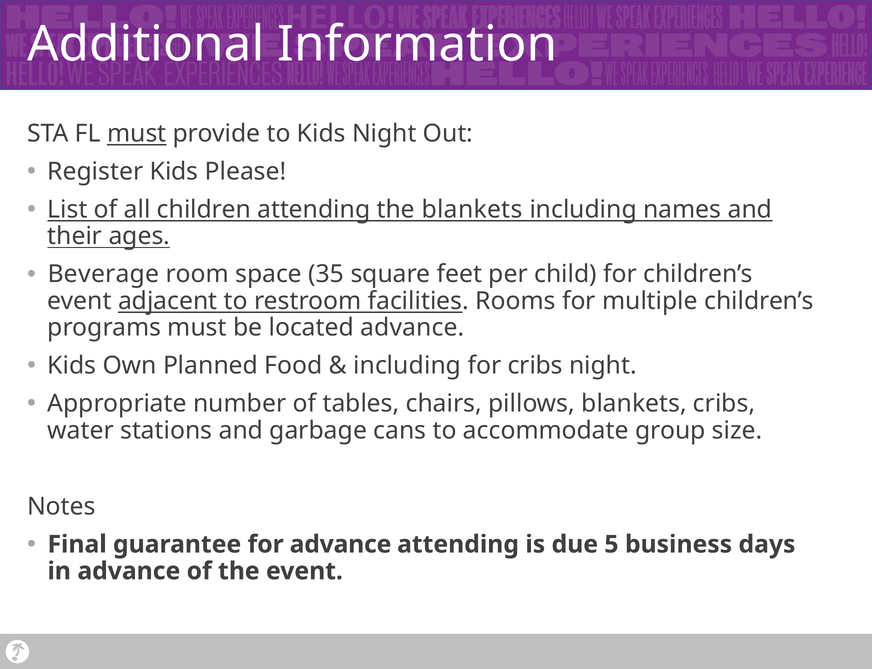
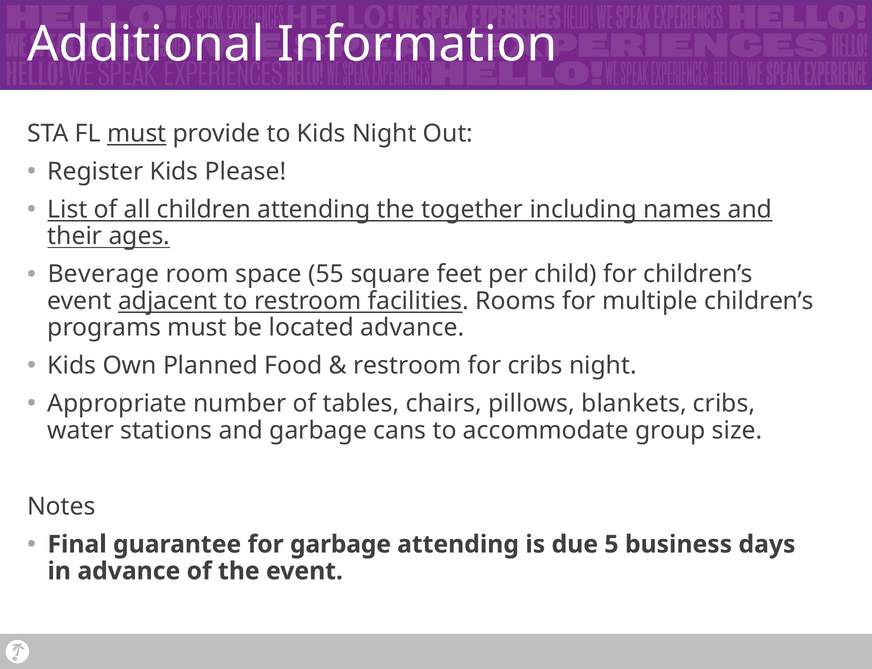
the blankets: blankets -> together (472, 210)
35: 35 -> 55 (326, 274)
including: including -> restroom (407, 366)
for advance: advance -> garbage (340, 545)
